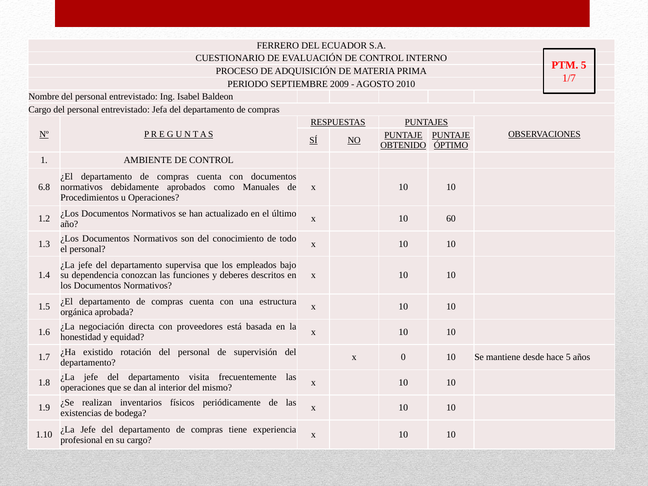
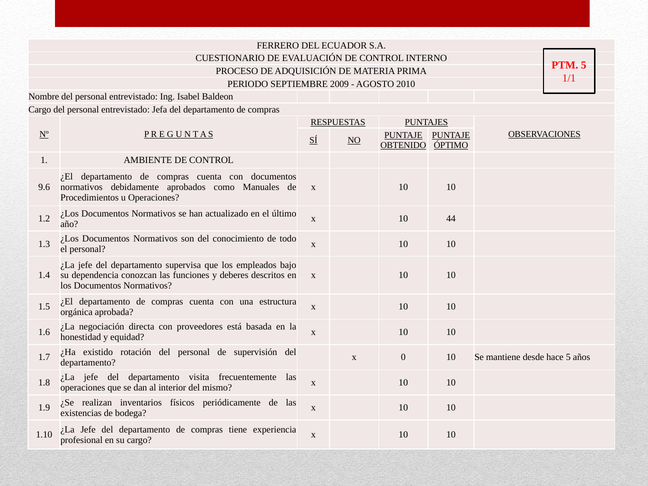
1/7: 1/7 -> 1/1 (569, 78)
6.8: 6.8 -> 9.6 (44, 187)
60: 60 -> 44 (451, 219)
